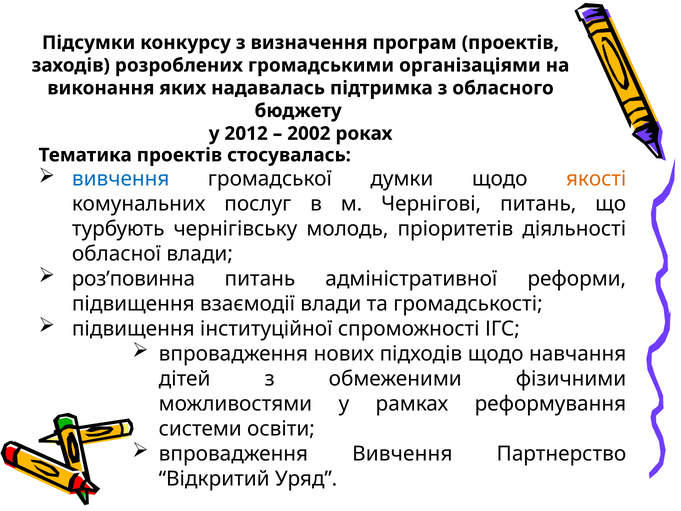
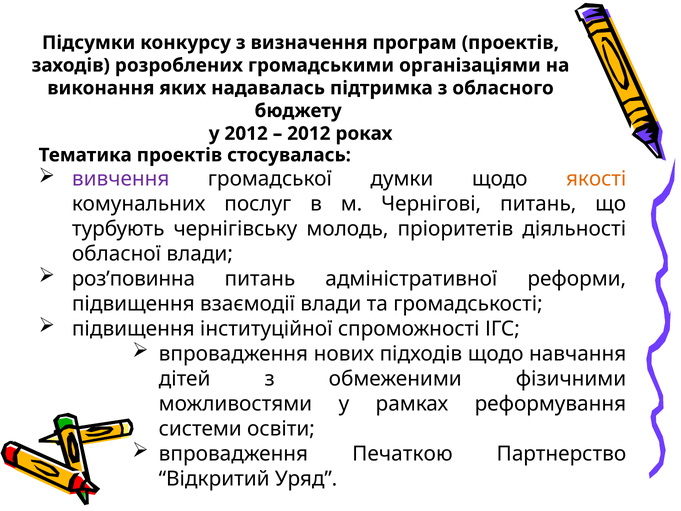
2002: 2002 -> 2012 (309, 133)
вивчення colour: blue -> purple (121, 179)
впровадження Вивчення: Вивчення -> Печаткою (402, 454)
